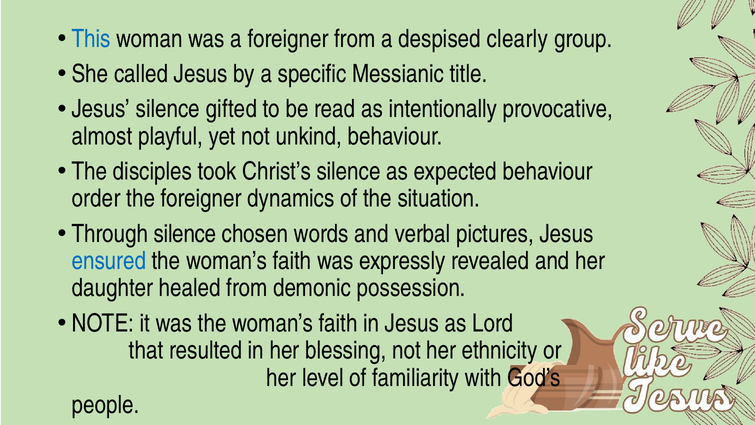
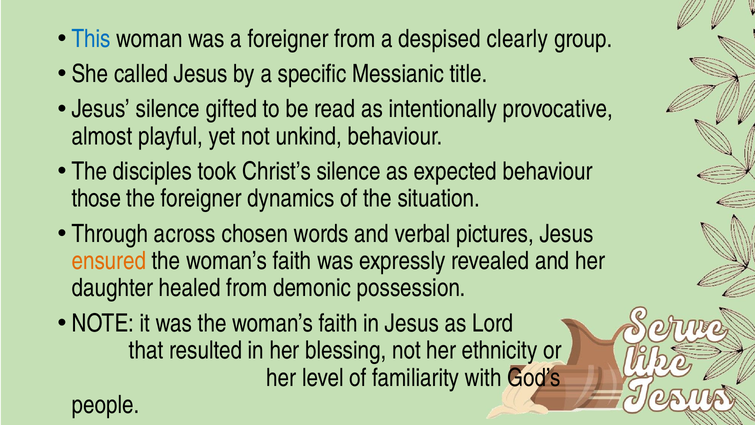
order: order -> those (96, 198)
Through silence: silence -> across (185, 234)
ensured colour: blue -> orange (109, 261)
